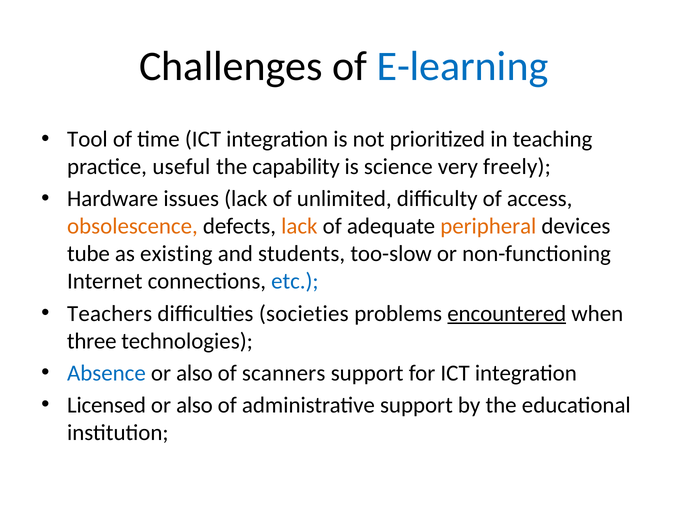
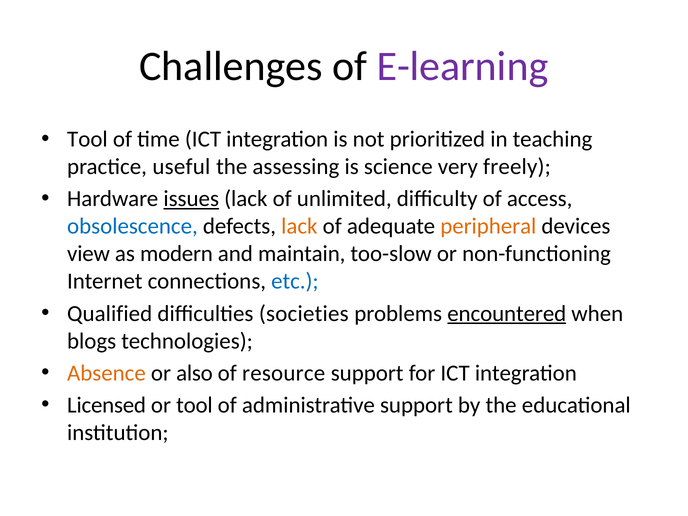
E-learning colour: blue -> purple (462, 67)
capability: capability -> assessing (296, 167)
issues underline: none -> present (191, 199)
obsolescence colour: orange -> blue (132, 226)
tube: tube -> view (89, 254)
existing: existing -> modern (176, 254)
students: students -> maintain (302, 254)
Teachers: Teachers -> Qualified (110, 313)
three: three -> blogs (92, 341)
Absence colour: blue -> orange (106, 373)
scanners: scanners -> resource (284, 373)
also: also -> tool (194, 405)
